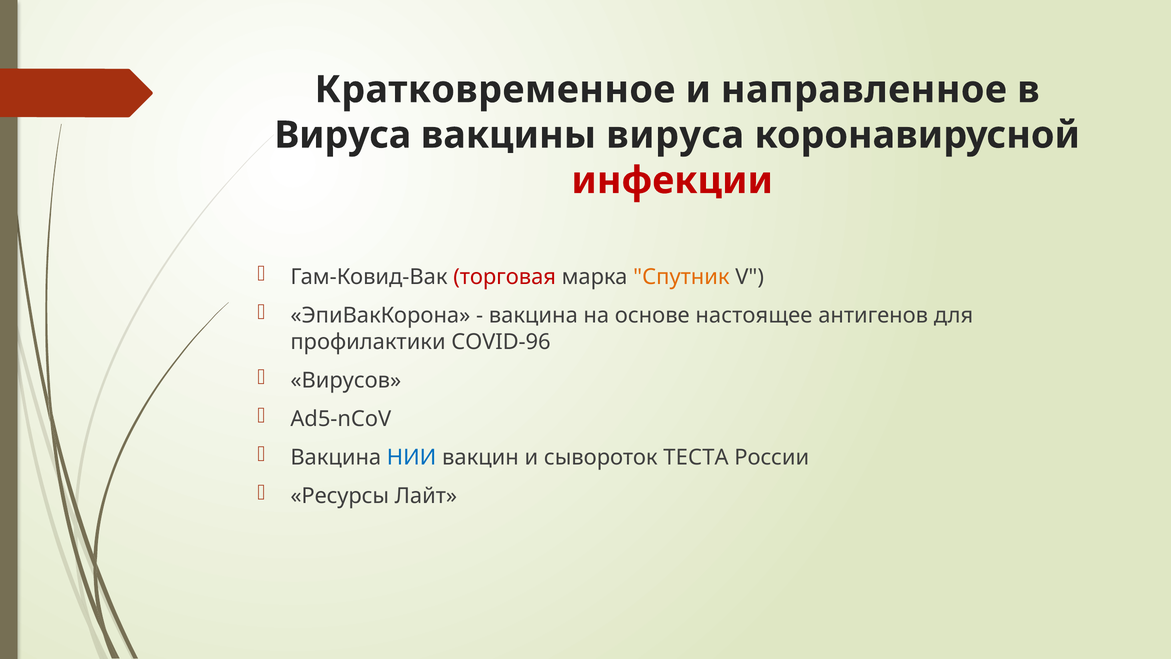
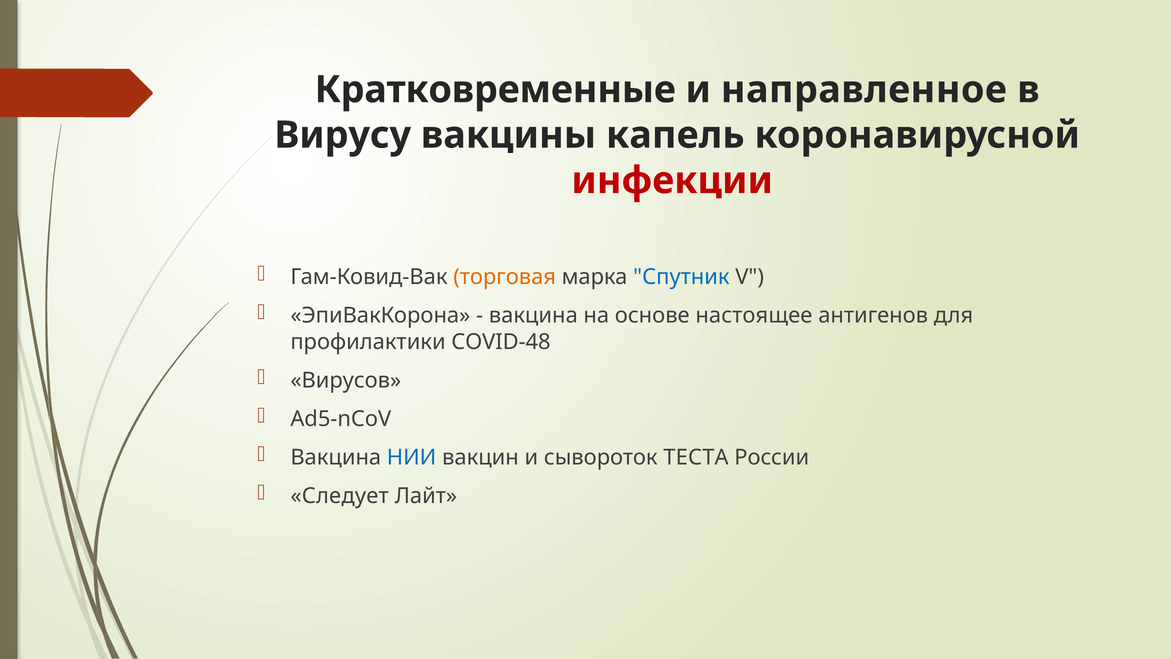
Кратковременное: Кратковременное -> Кратковременные (495, 90)
Вируса: Вируса -> Вирусу (343, 135)
вакцины вируса: вируса -> капель (675, 135)
торговая colour: red -> orange (505, 277)
Спутник colour: orange -> blue (681, 277)
COVID-96: COVID-96 -> COVID-48 (501, 342)
Ресурсы: Ресурсы -> Следует (340, 496)
